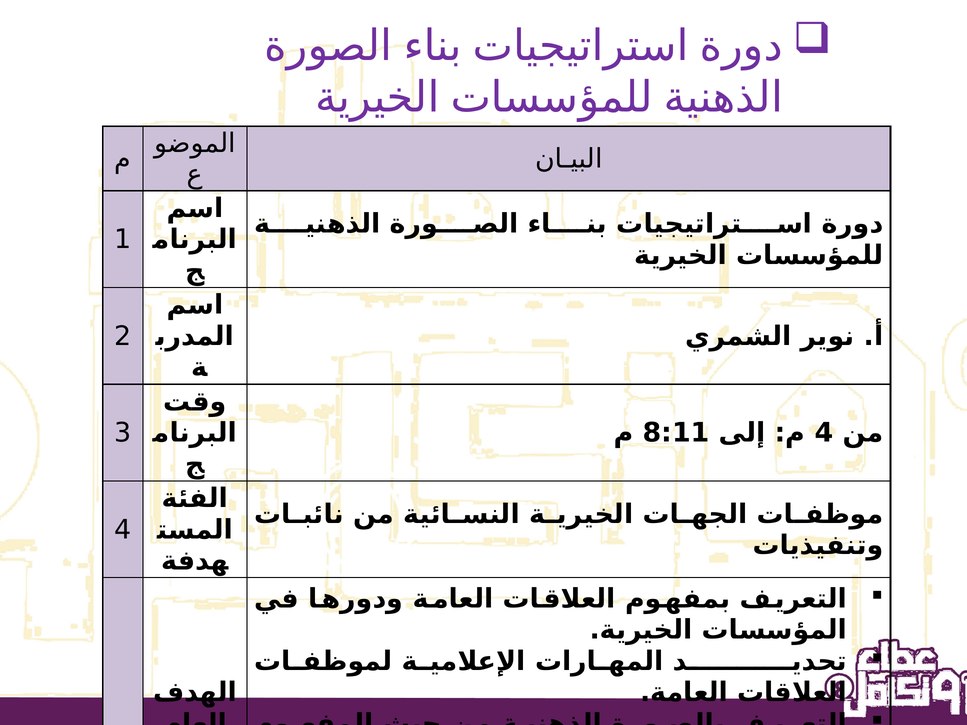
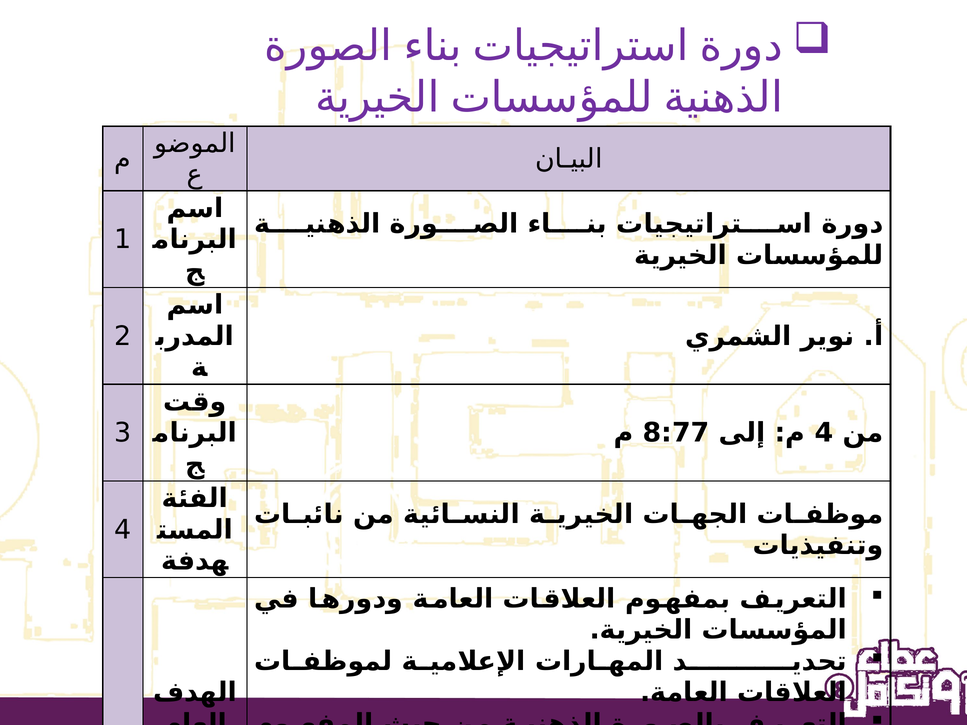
8:11: 8:11 -> 8:77 (676, 433)
